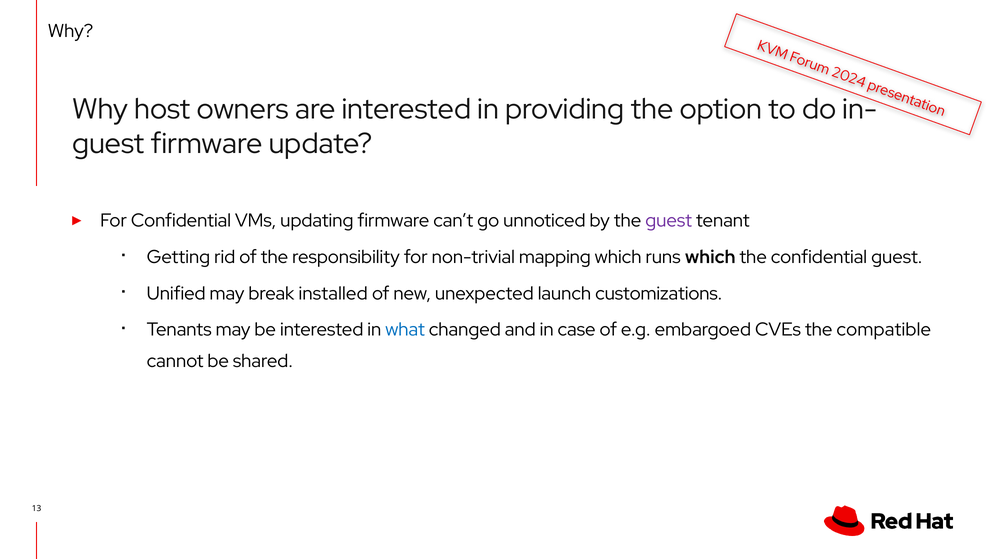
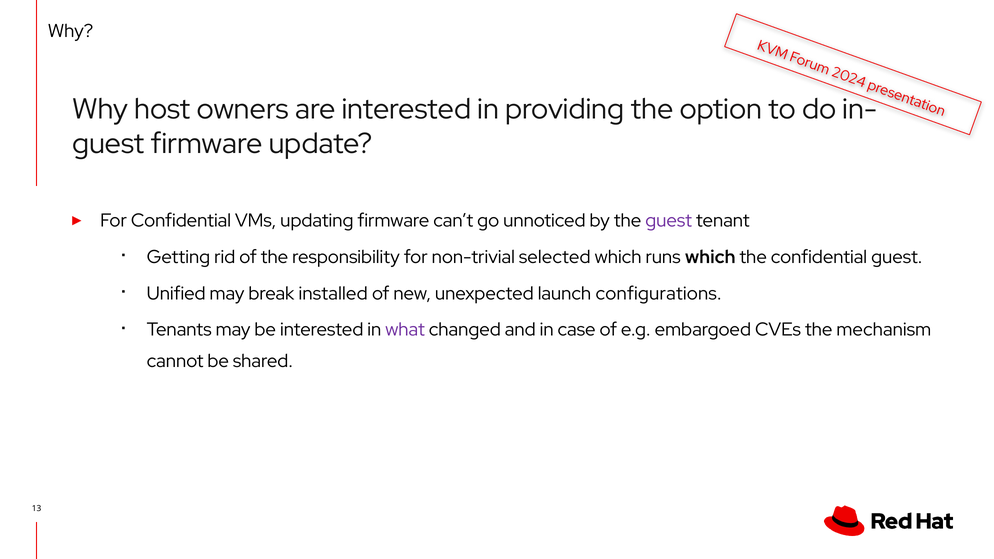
mapping: mapping -> selected (555, 257)
customizations: customizations -> configurations (659, 293)
what colour: blue -> purple (405, 330)
compatible: compatible -> mechanism (884, 330)
